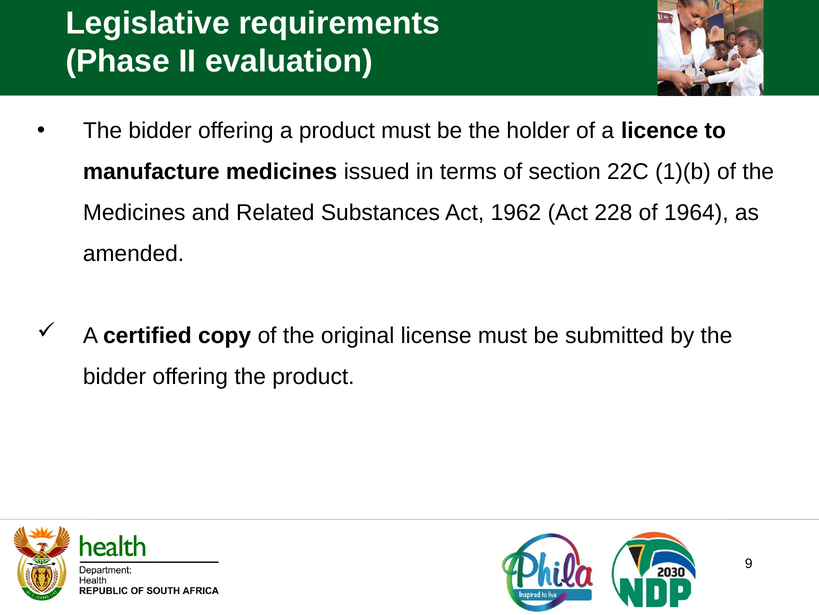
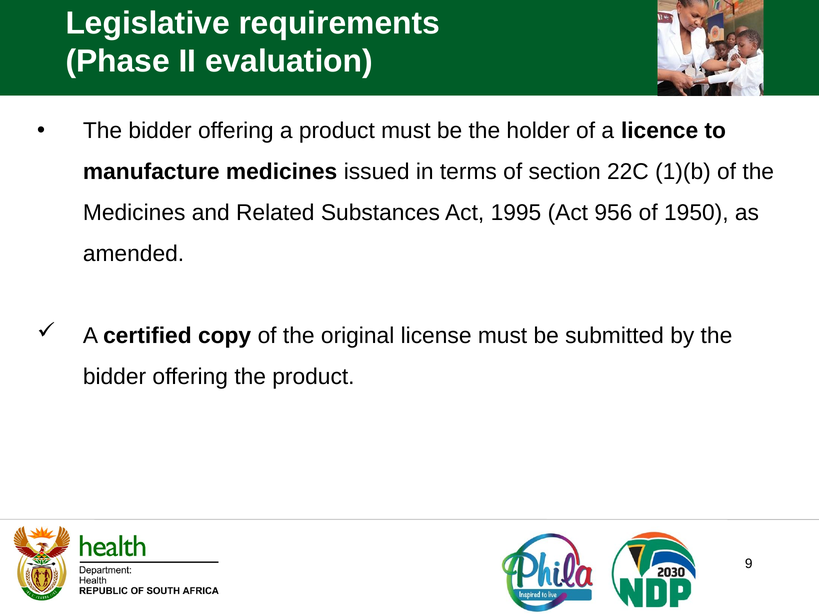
1962: 1962 -> 1995 (516, 213)
228: 228 -> 956 (613, 213)
1964: 1964 -> 1950 (696, 213)
